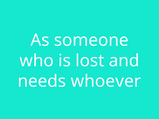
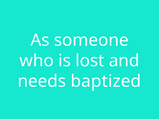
whoever: whoever -> baptized (106, 81)
